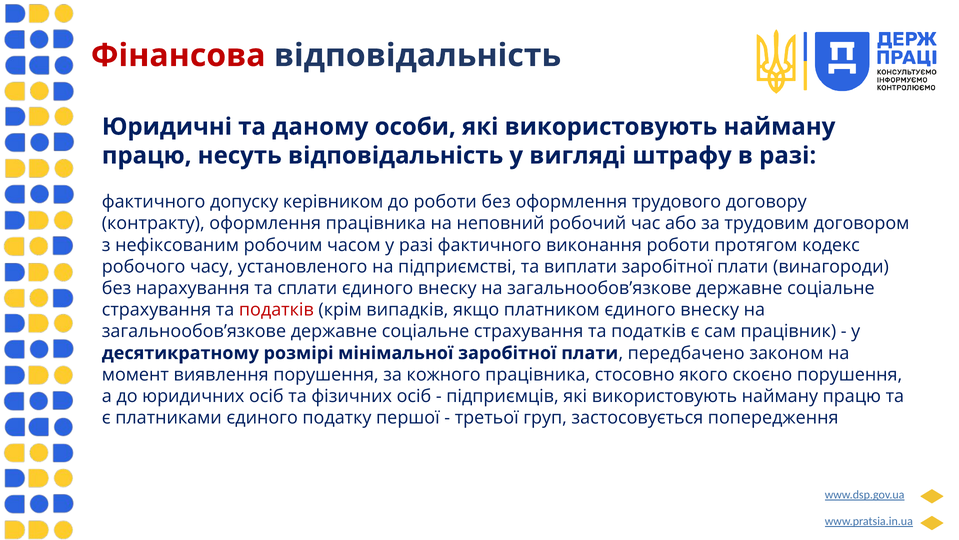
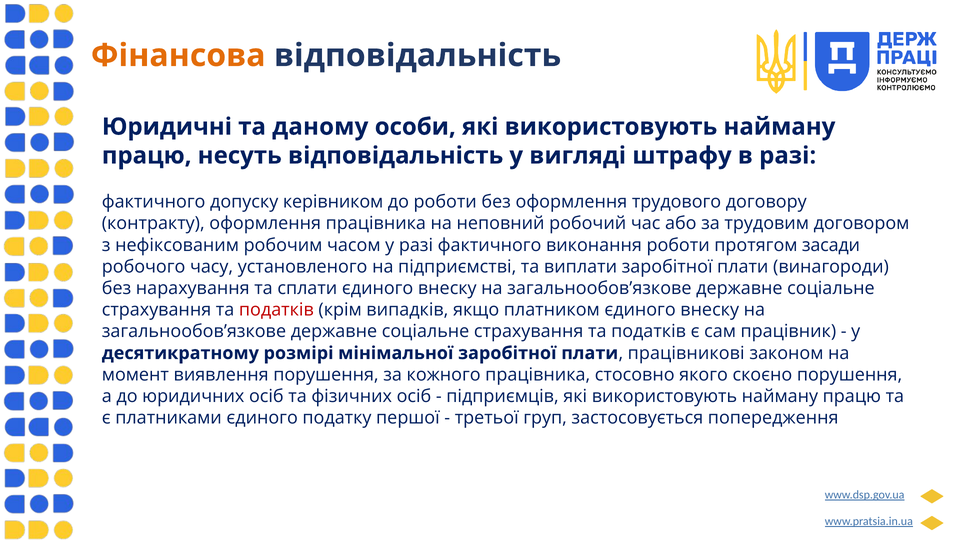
Фінансова colour: red -> orange (178, 55)
кодекс: кодекс -> засади (831, 245)
передбачено: передбачено -> працівникові (686, 353)
